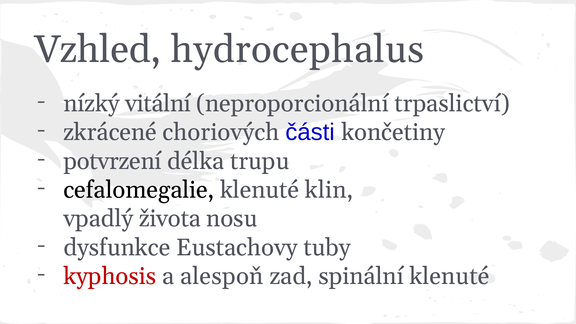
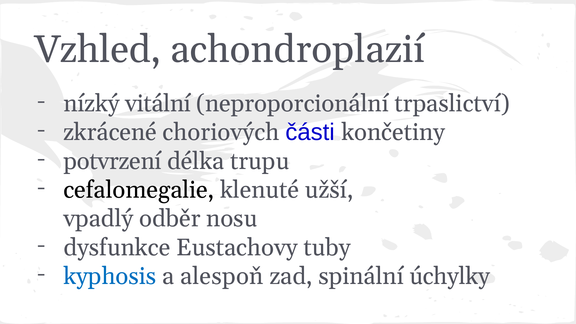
hydrocephalus: hydrocephalus -> achondroplazií (298, 49)
klin: klin -> užší (329, 190)
života: života -> odběr (170, 219)
kyphosis colour: red -> blue (110, 276)
spinální klenuté: klenuté -> úchylky (450, 276)
